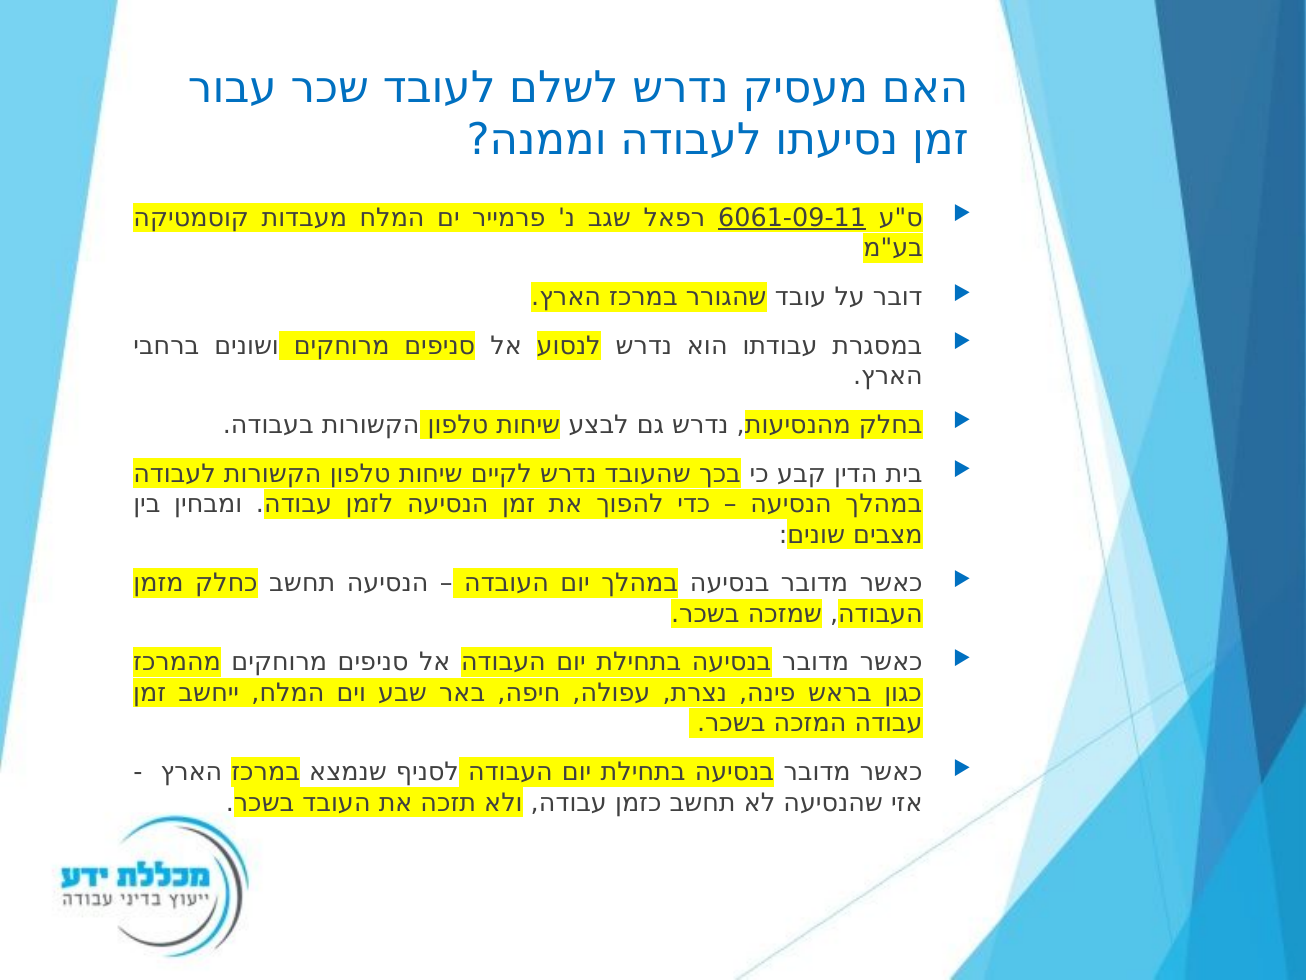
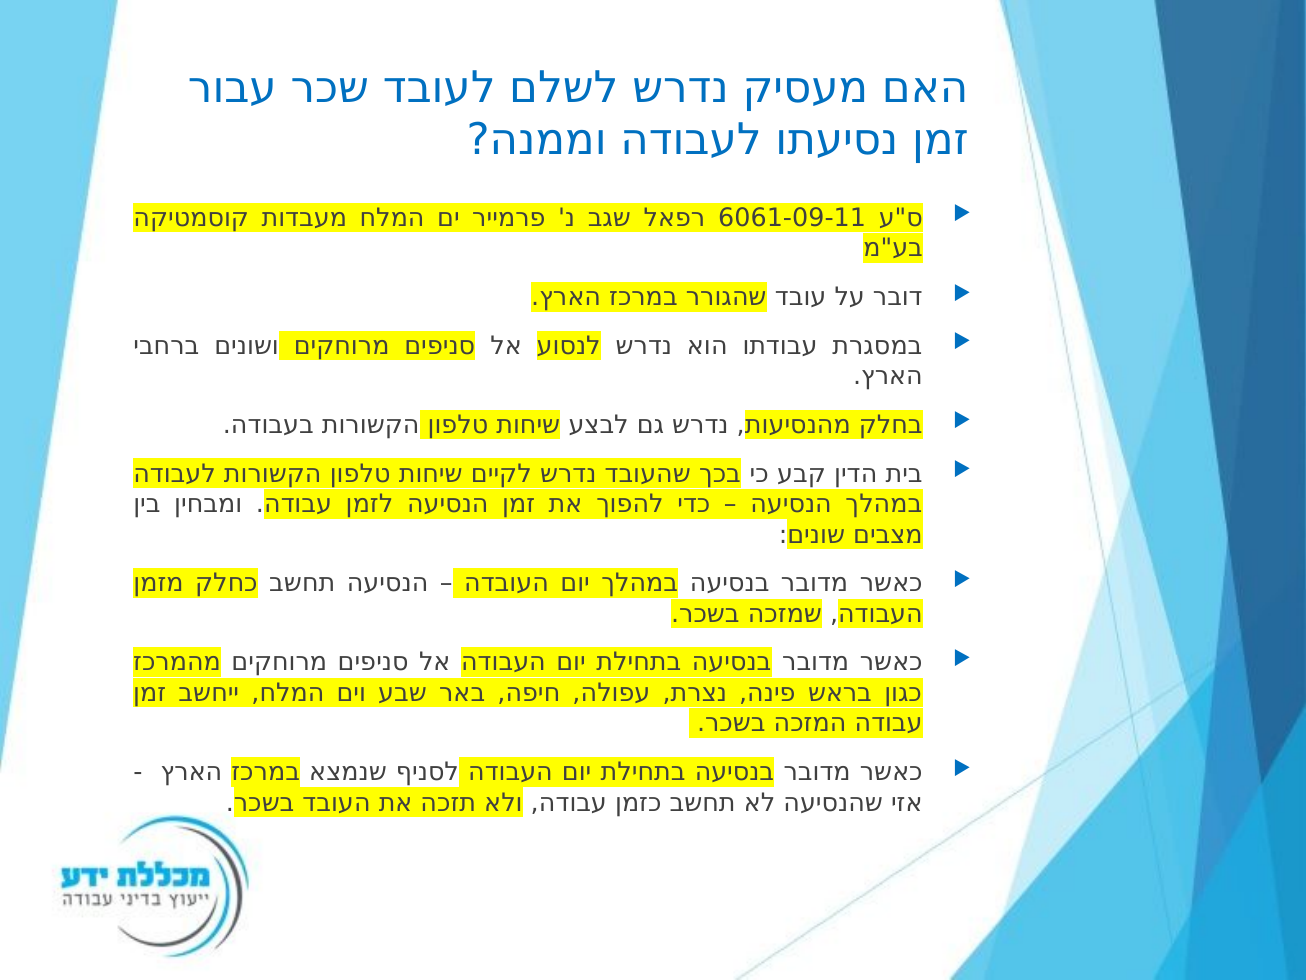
6061-09-11 underline: present -> none (792, 218)
